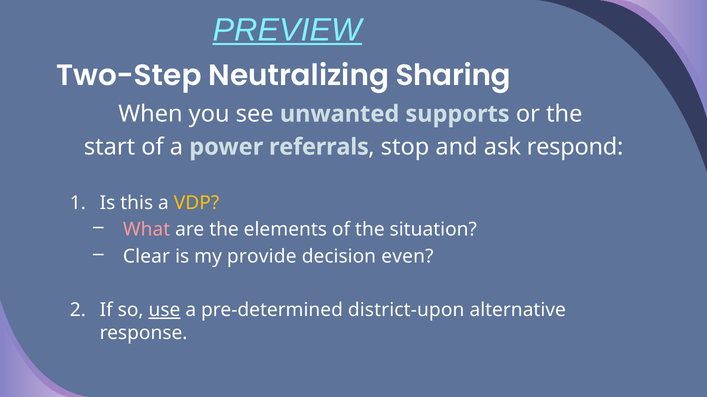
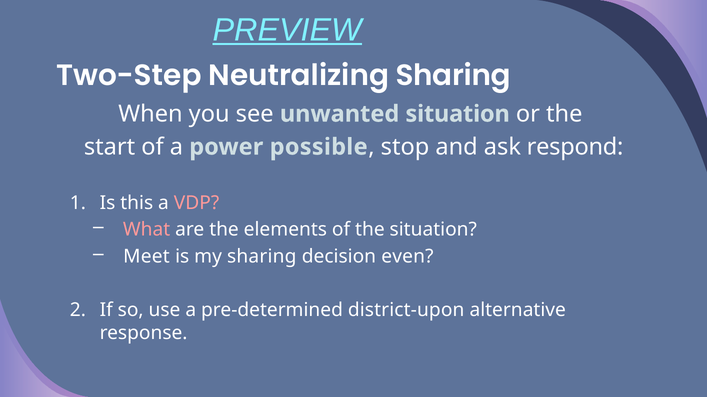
unwanted supports: supports -> situation (458, 114)
referrals: referrals -> possible (319, 147)
VDP colour: yellow -> pink (197, 203)
Clear: Clear -> Meet (146, 257)
my provide: provide -> sharing (262, 257)
use underline: present -> none (164, 311)
